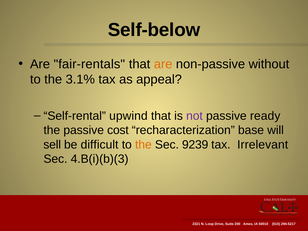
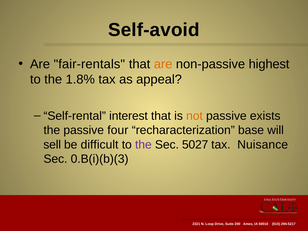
Self-below: Self-below -> Self-avoid (154, 30)
without: without -> highest (269, 64)
3.1%: 3.1% -> 1.8% (80, 79)
upwind: upwind -> interest (128, 116)
not colour: purple -> orange (194, 116)
ready: ready -> exists (265, 116)
cost: cost -> four (118, 130)
the colour: orange -> purple (143, 145)
9239: 9239 -> 5027 (195, 145)
Irrelevant: Irrelevant -> Nuisance (263, 145)
4.B(i)(b)(3: 4.B(i)(b)(3 -> 0.B(i)(b)(3 (100, 159)
